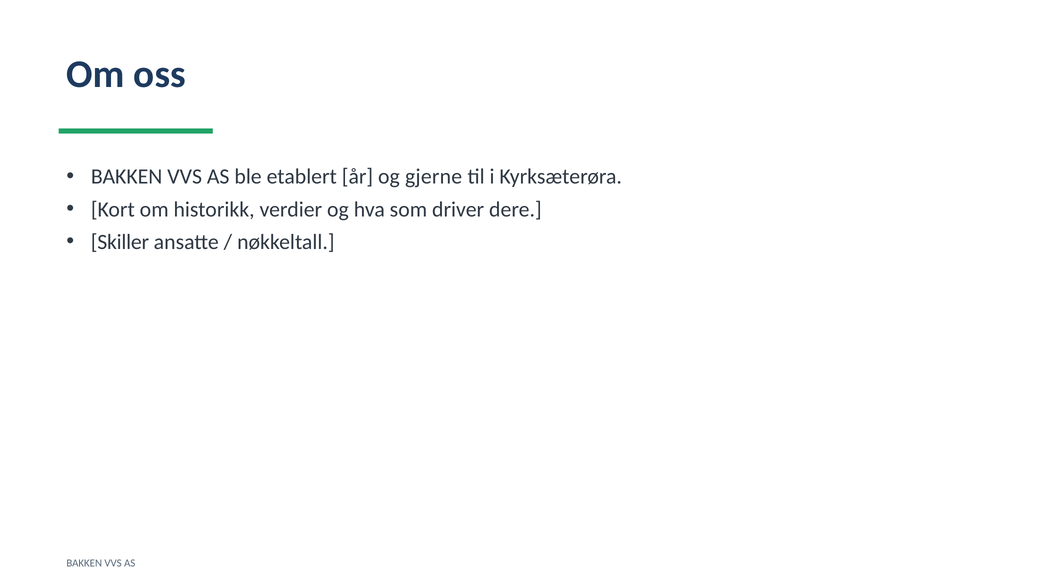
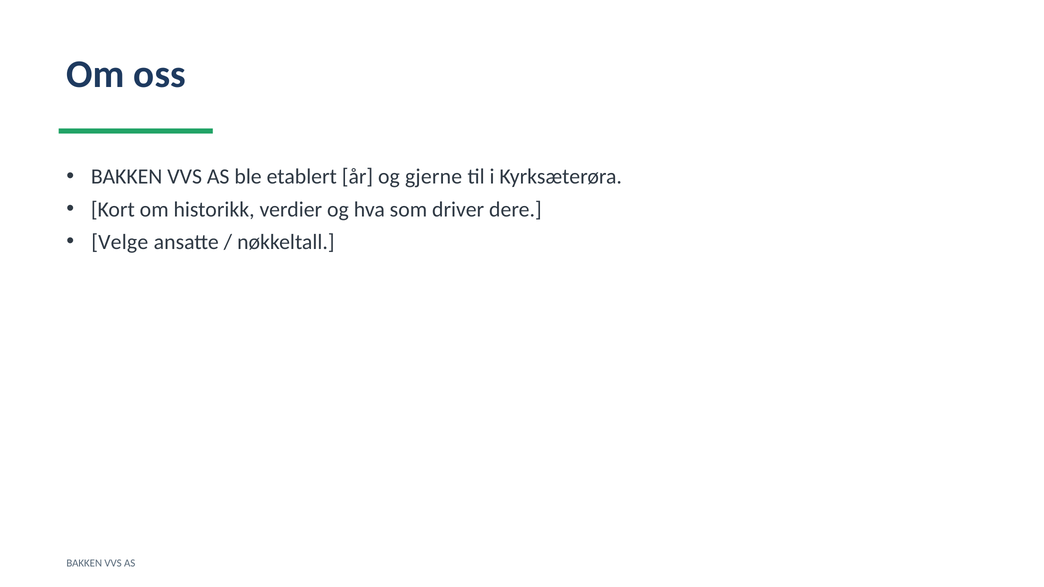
Skiller: Skiller -> Velge (120, 242)
